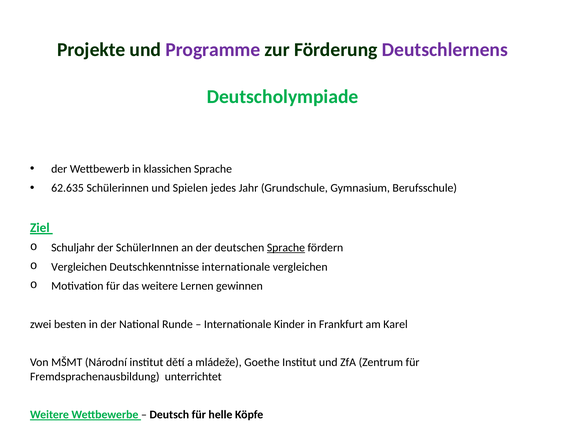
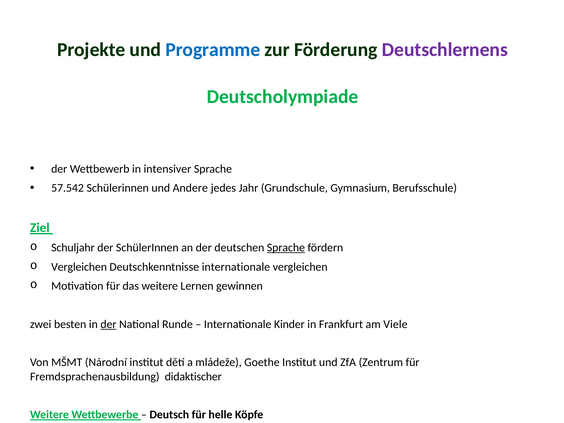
Programme colour: purple -> blue (213, 50)
klassichen: klassichen -> intensiver (167, 169)
62.635: 62.635 -> 57.542 (68, 188)
Spielen: Spielen -> Andere (190, 188)
der underline: none -> present (108, 324)
Karel: Karel -> Viele (395, 324)
unterrichtet: unterrichtet -> didaktischer (193, 377)
